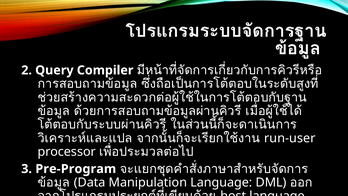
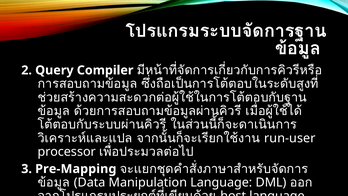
Pre-Program: Pre-Program -> Pre-Mapping (76, 169)
